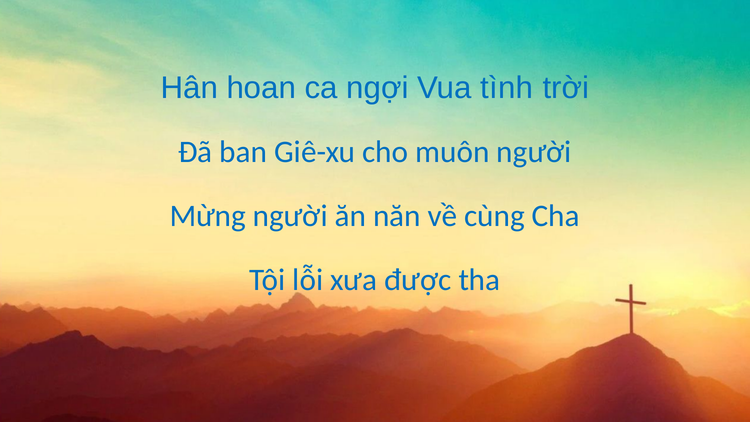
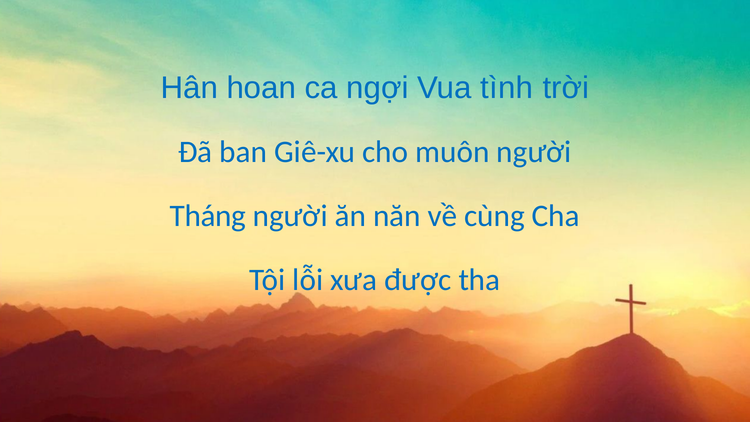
Mừng: Mừng -> Tháng (208, 216)
